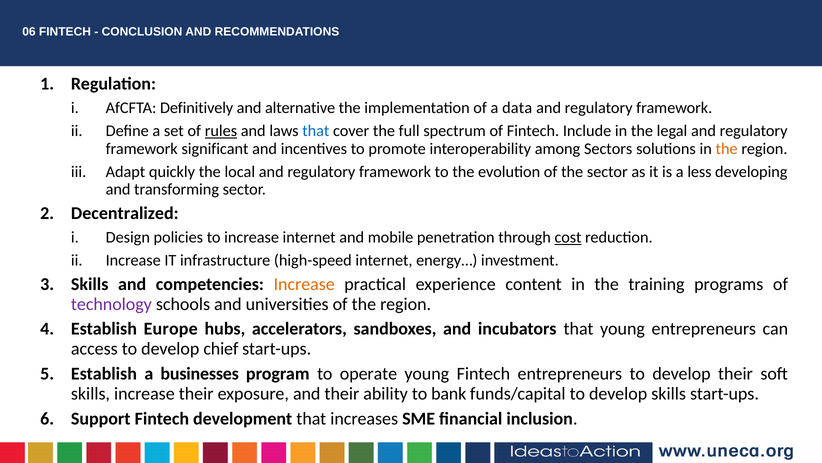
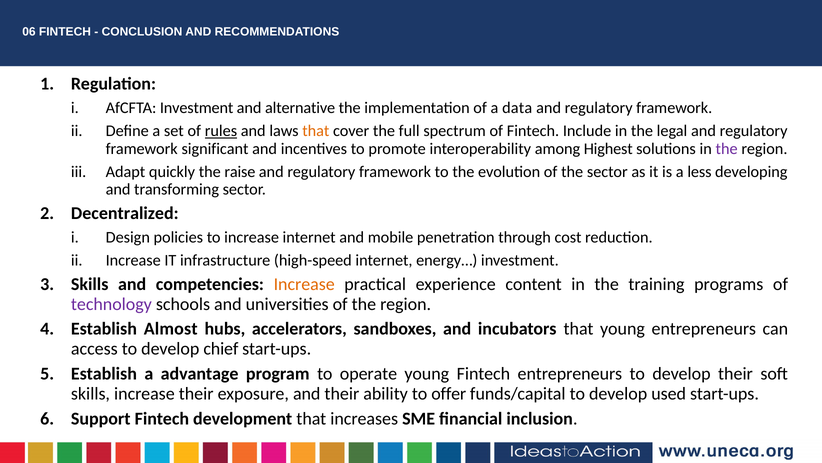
AfCFTA Definitively: Definitively -> Investment (197, 108)
that colour: blue -> orange (316, 131)
Sectors: Sectors -> Highest (608, 148)
the colour: orange -> purple (727, 148)
local: local -> raise (240, 171)
cost underline: present -> none (568, 237)
Europe: Europe -> Almost (171, 329)
businesses: businesses -> advantage (200, 373)
bank: bank -> offer (449, 393)
develop skills: skills -> used (669, 393)
